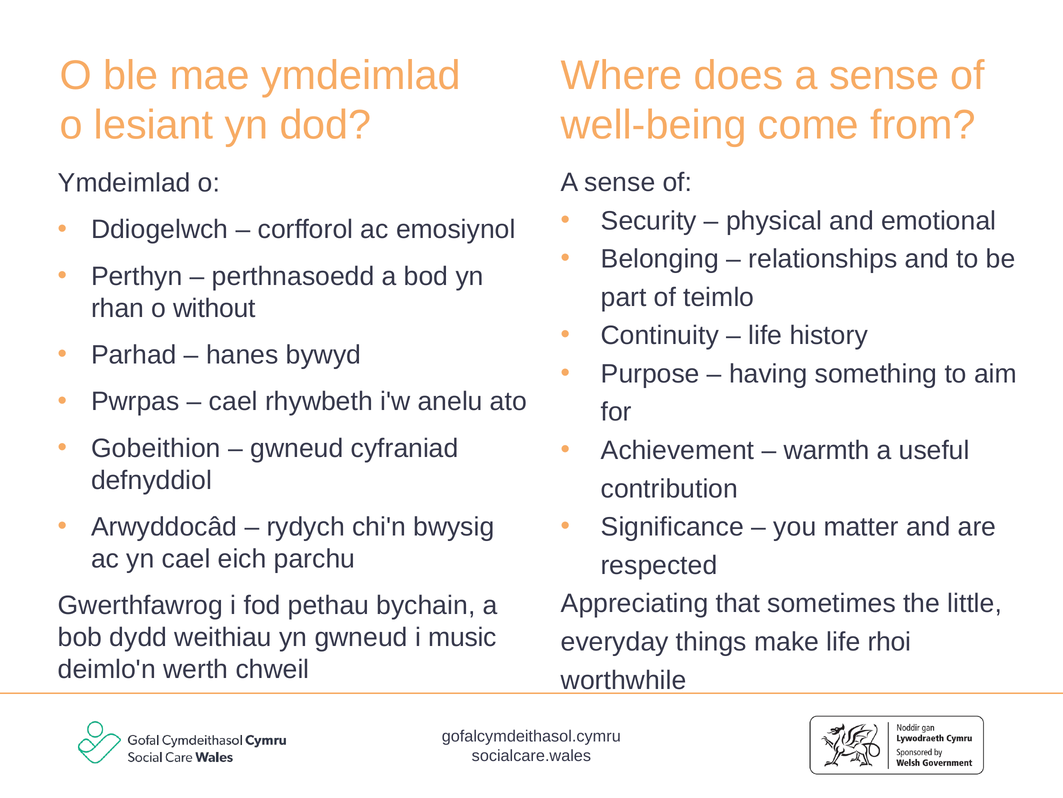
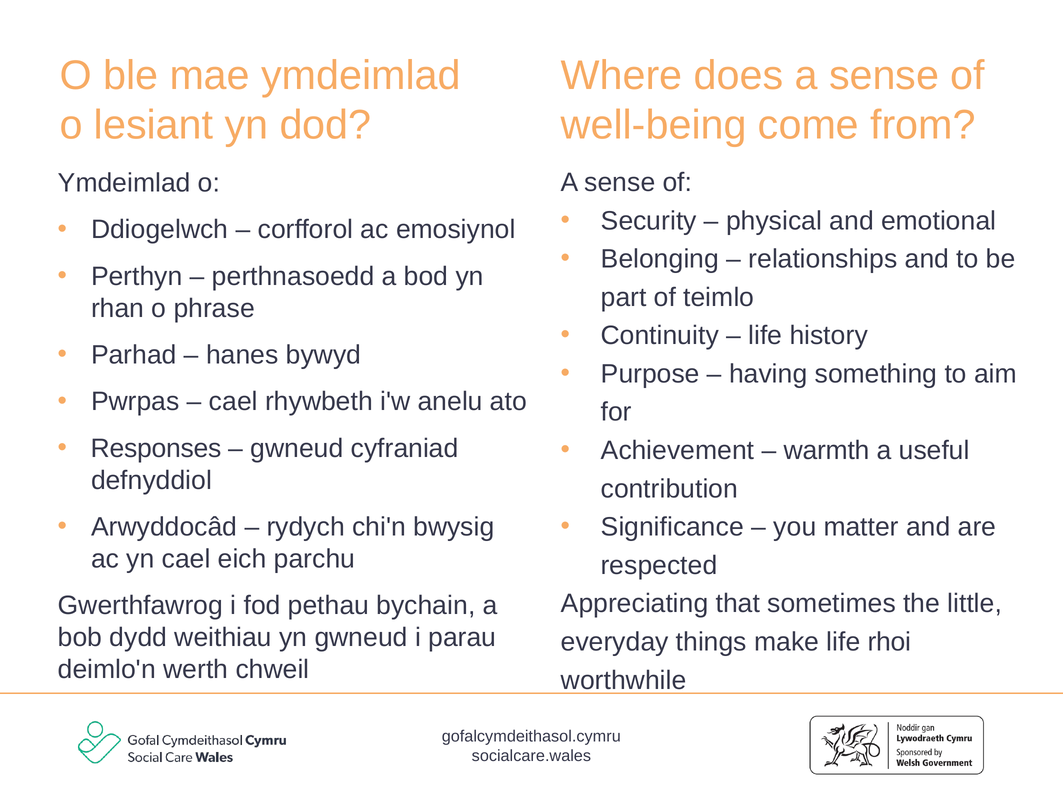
without: without -> phrase (214, 308)
Gobeithion: Gobeithion -> Responses (156, 448)
music: music -> parau (462, 637)
